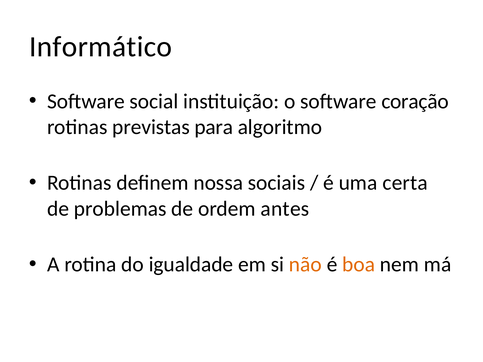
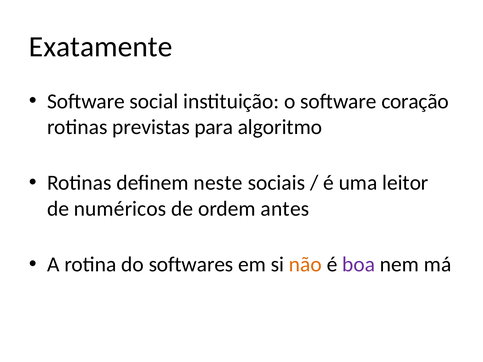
Informático: Informático -> Exatamente (101, 47)
nossa: nossa -> neste (218, 183)
certa: certa -> leitor (405, 183)
problemas: problemas -> numéricos (120, 209)
igualdade: igualdade -> softwares (191, 265)
boa colour: orange -> purple (359, 265)
